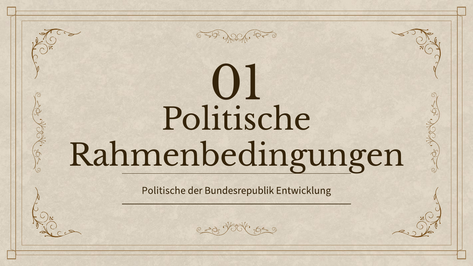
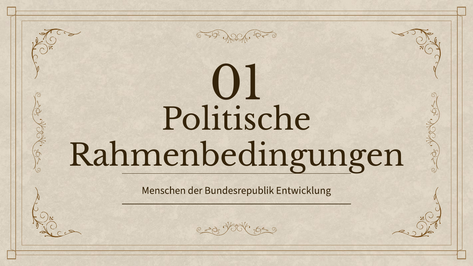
Politische: Politische -> Menschen (164, 190)
